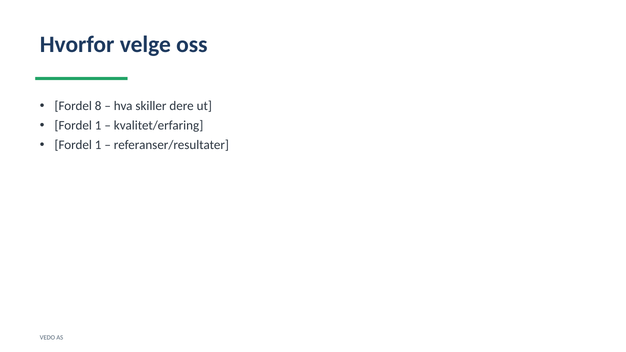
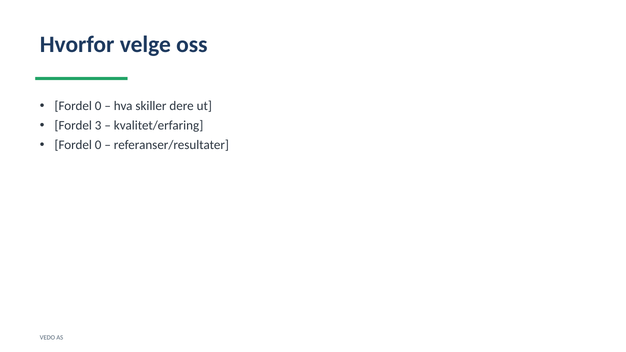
8: 8 -> 0 (98, 106)
1: 1 -> 3 (98, 126)
1: 1 -> 0 (98, 145)
